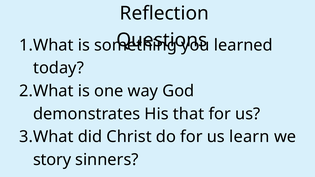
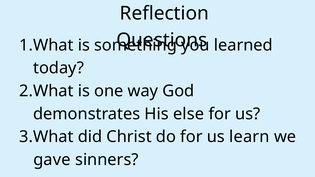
that: that -> else (189, 114)
story: story -> gave (52, 160)
